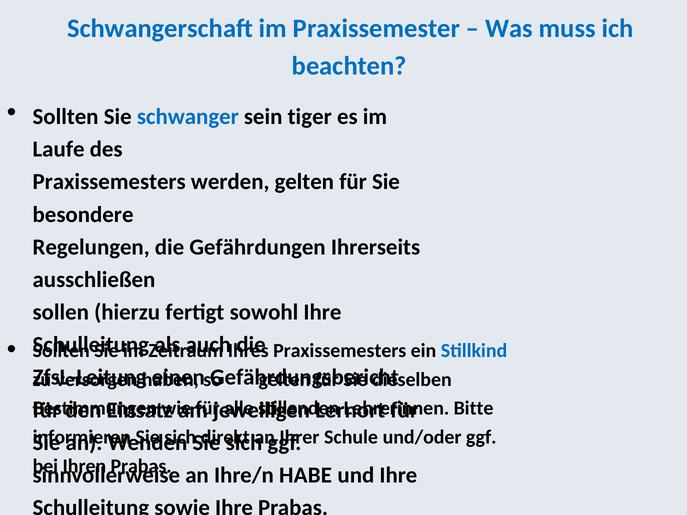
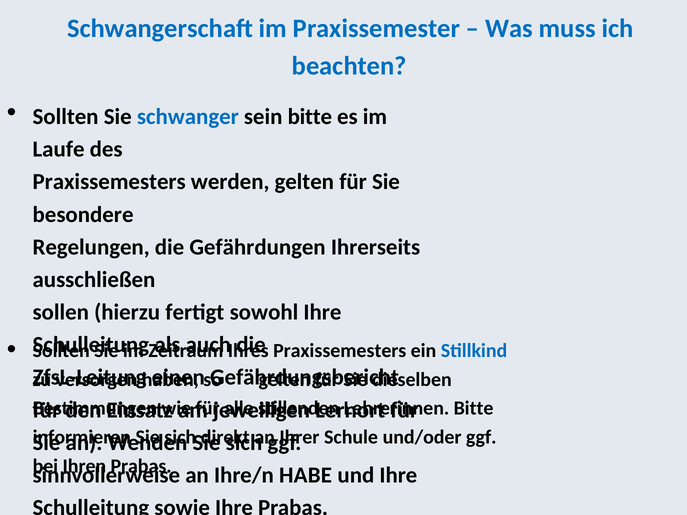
sein tiger: tiger -> bitte (310, 117)
